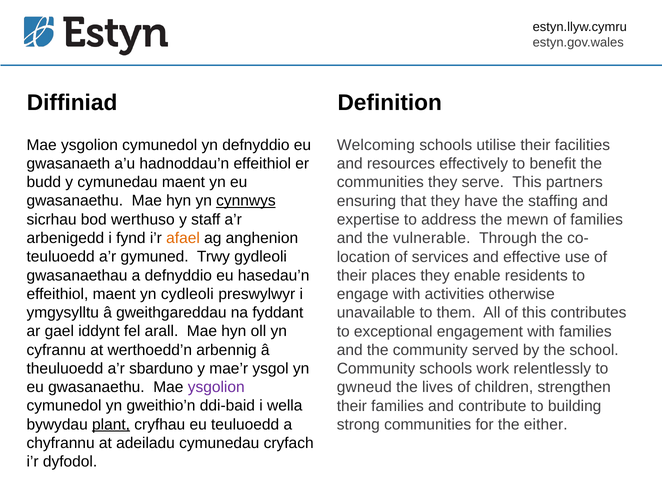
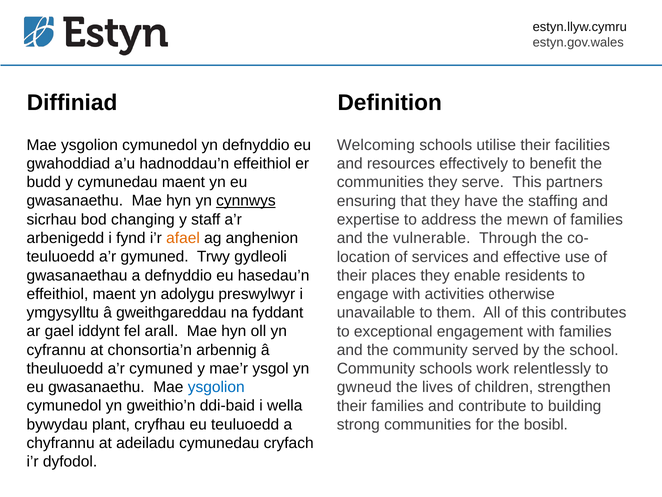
gwasanaeth: gwasanaeth -> gwahoddiad (68, 163)
werthuso: werthuso -> changing (143, 219)
cydleoli: cydleoli -> adolygu (188, 294)
werthoedd’n: werthoedd’n -> chonsortia’n (150, 350)
sbarduno: sbarduno -> cymuned (161, 368)
ysgolion colour: purple -> blue (216, 387)
plant underline: present -> none (111, 424)
either: either -> bosibl (546, 424)
